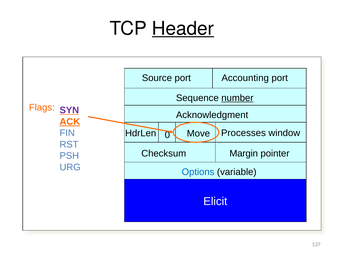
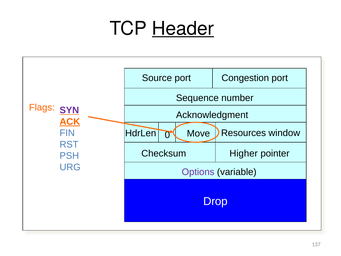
Accounting: Accounting -> Congestion (245, 78)
number underline: present -> none (237, 98)
Processes: Processes -> Resources (244, 133)
Margin: Margin -> Higher (244, 153)
Options colour: blue -> purple (198, 172)
Elicit: Elicit -> Drop (215, 201)
